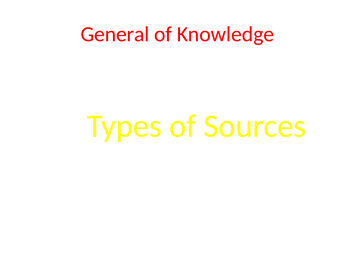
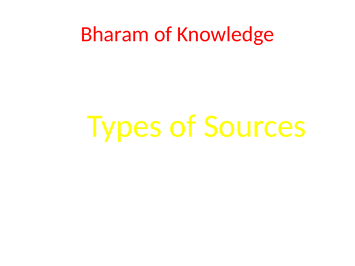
General: General -> Bharam (115, 34)
